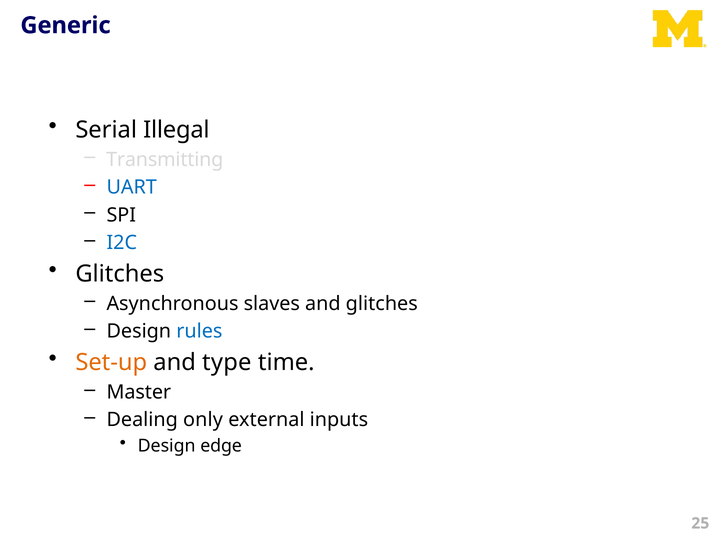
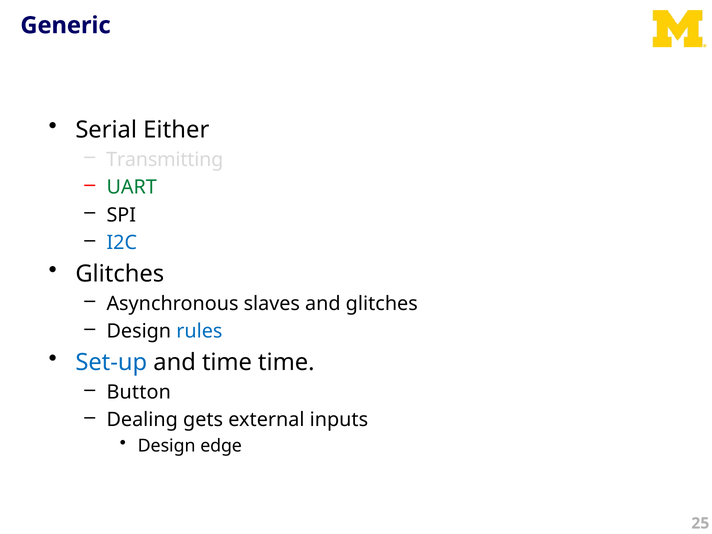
Illegal: Illegal -> Either (176, 130)
UART colour: blue -> green (132, 187)
Set-up colour: orange -> blue (111, 362)
and type: type -> time (227, 362)
Master: Master -> Button (139, 392)
only: only -> gets (203, 420)
